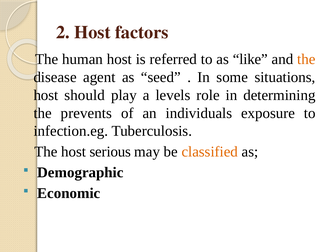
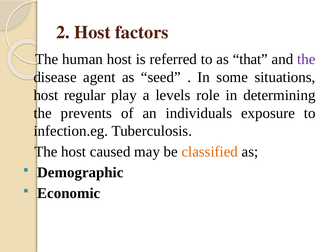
like: like -> that (250, 59)
the colour: orange -> purple (306, 59)
should: should -> regular (85, 95)
serious: serious -> caused (110, 152)
